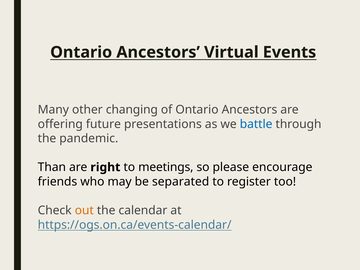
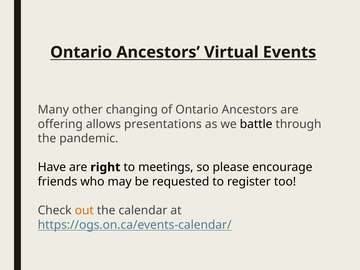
future: future -> allows (103, 124)
battle colour: blue -> black (256, 124)
Than: Than -> Have (52, 167)
separated: separated -> requested (181, 182)
